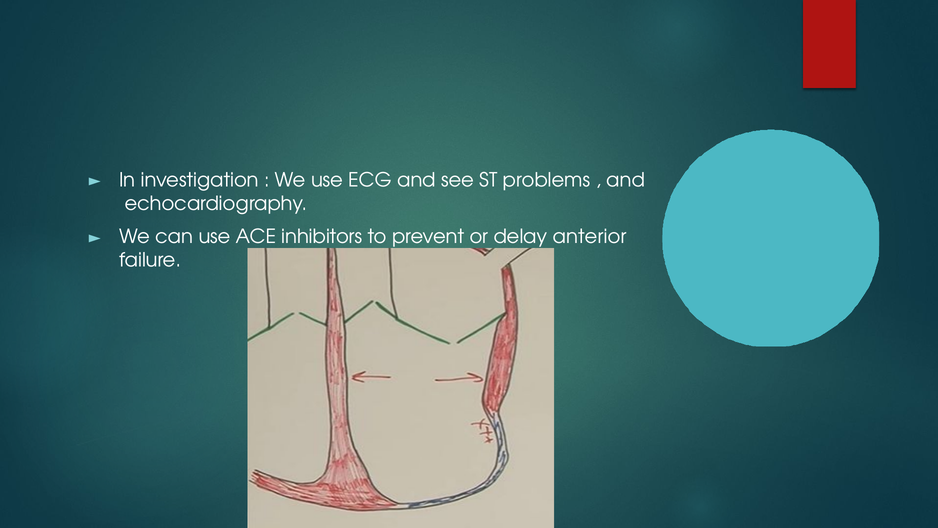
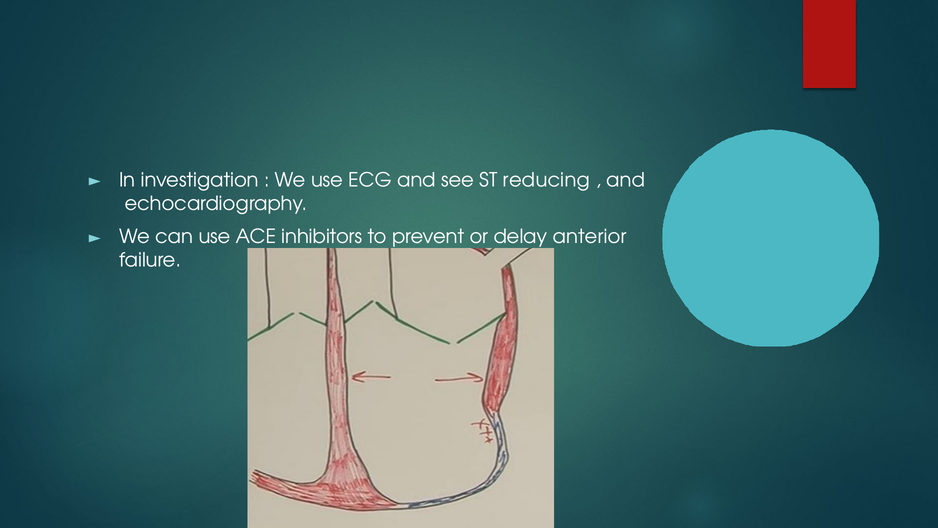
problems: problems -> reducing (546, 180)
